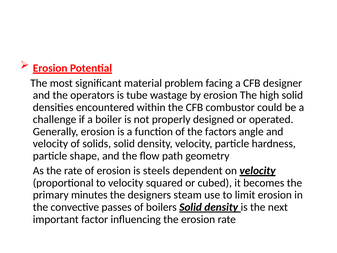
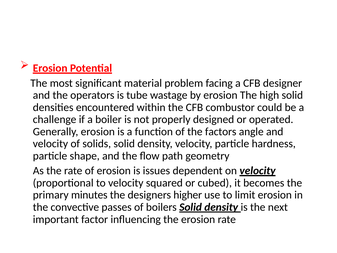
steels: steels -> issues (156, 171)
steam: steam -> higher (188, 195)
